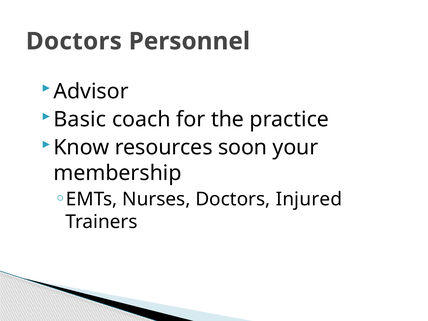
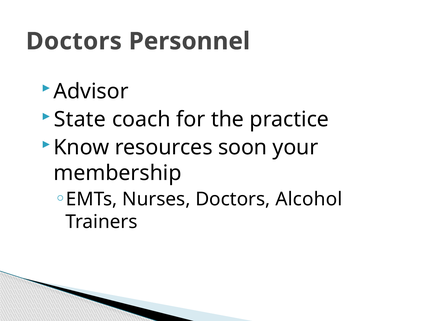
Basic: Basic -> State (80, 119)
Injured: Injured -> Alcohol (309, 199)
